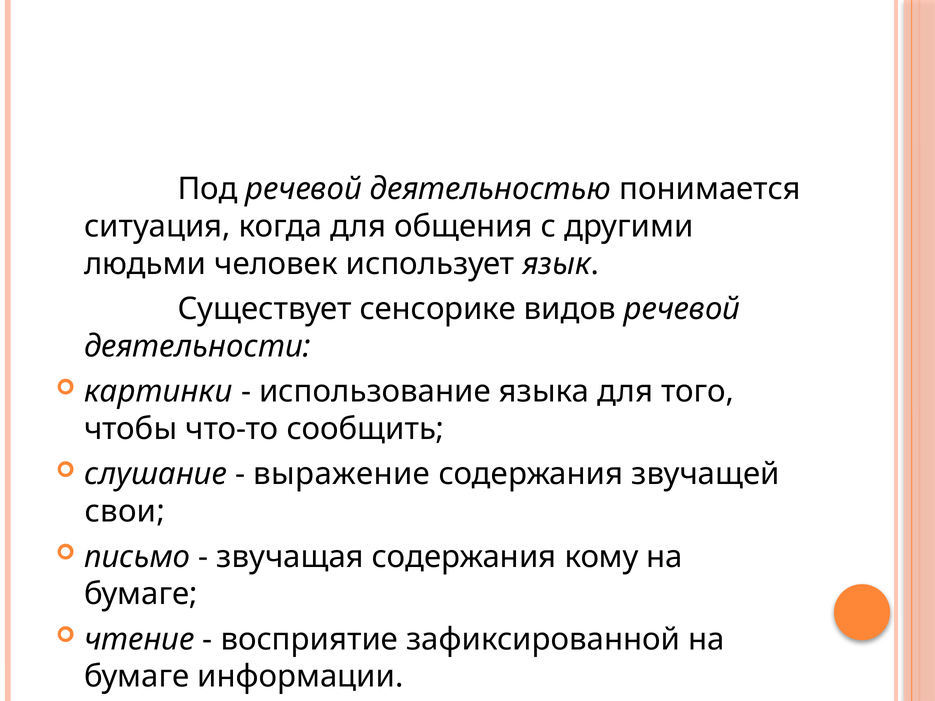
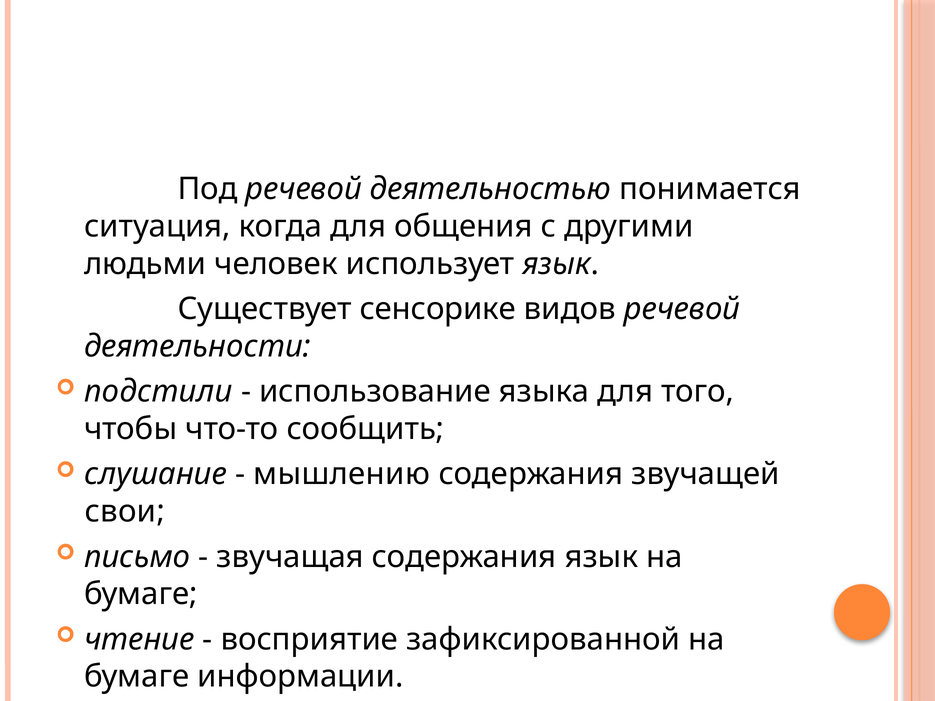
картинки: картинки -> подстили (158, 392)
выражение: выражение -> мышлению (342, 474)
содержания кому: кому -> язык (601, 557)
